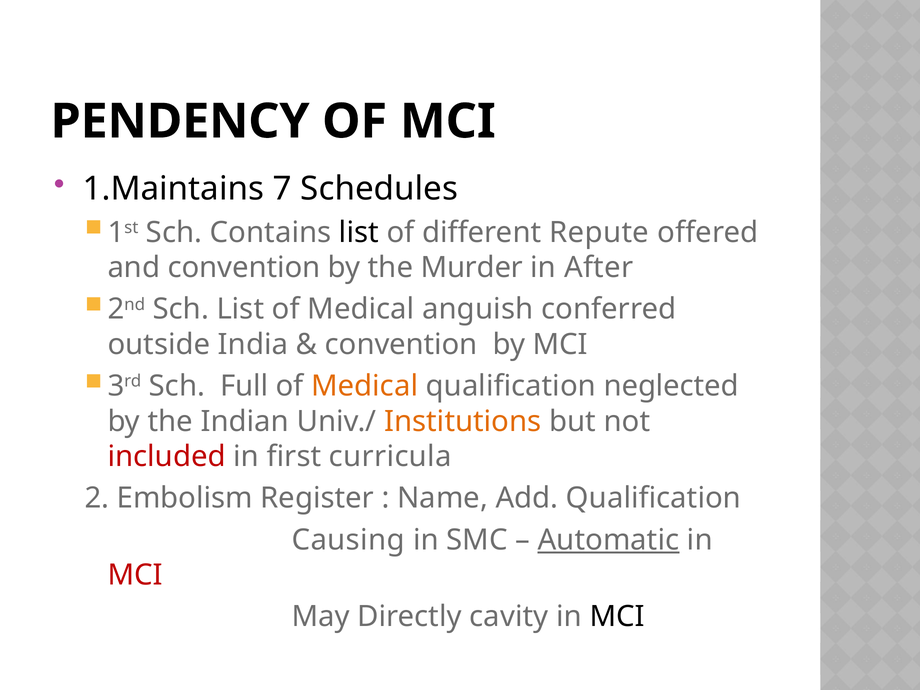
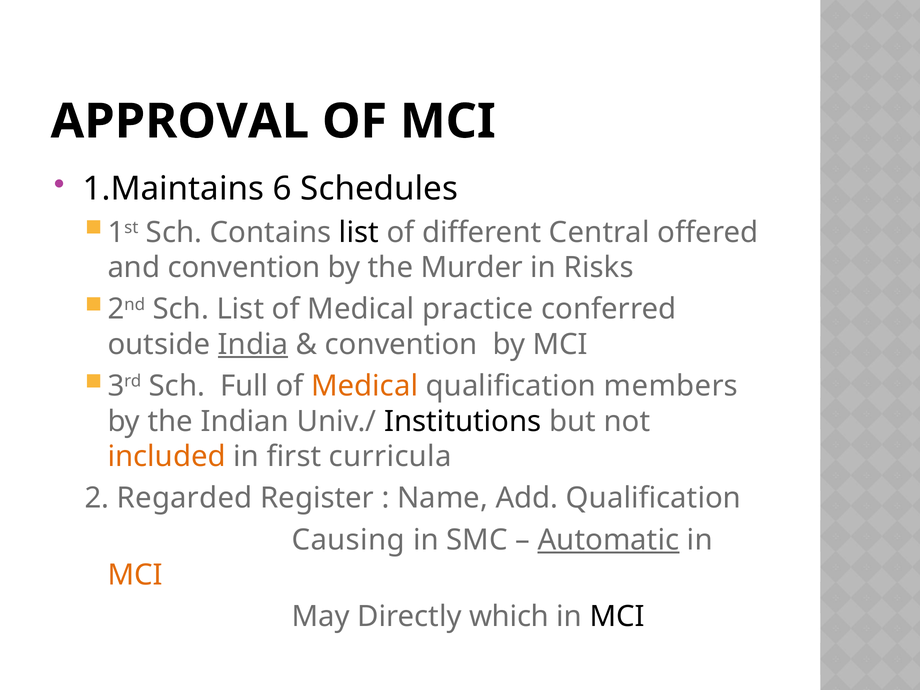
PENDENCY: PENDENCY -> APPROVAL (180, 121)
7: 7 -> 6 (282, 189)
Repute: Repute -> Central (599, 232)
After: After -> Risks (599, 268)
anguish: anguish -> practice (478, 309)
India underline: none -> present (253, 344)
neglected: neglected -> members (671, 386)
Institutions colour: orange -> black (463, 421)
included colour: red -> orange (167, 457)
Embolism: Embolism -> Regarded (185, 498)
MCI colour: red -> orange (135, 575)
cavity: cavity -> which (509, 617)
